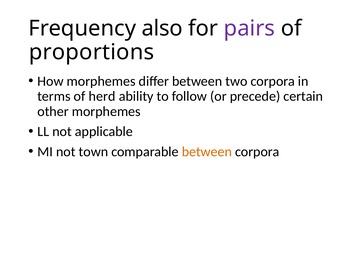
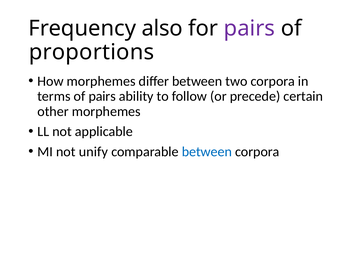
of herd: herd -> pairs (102, 97)
town: town -> unify (93, 152)
between colour: orange -> blue (207, 152)
